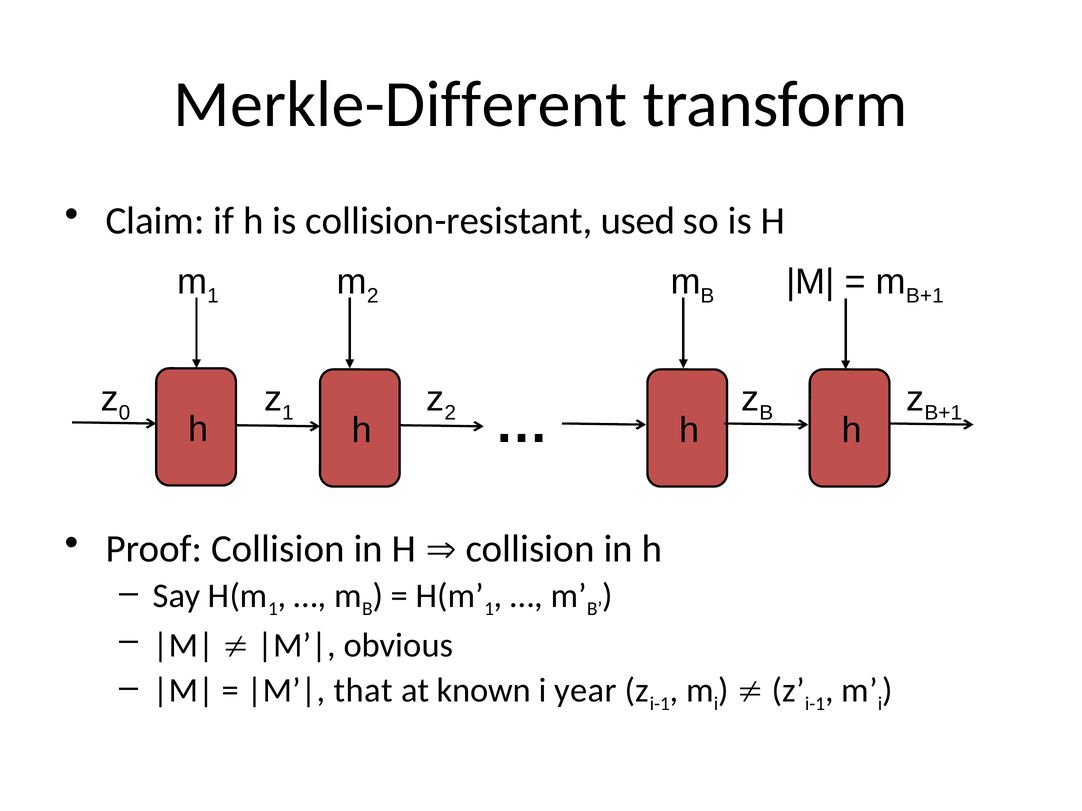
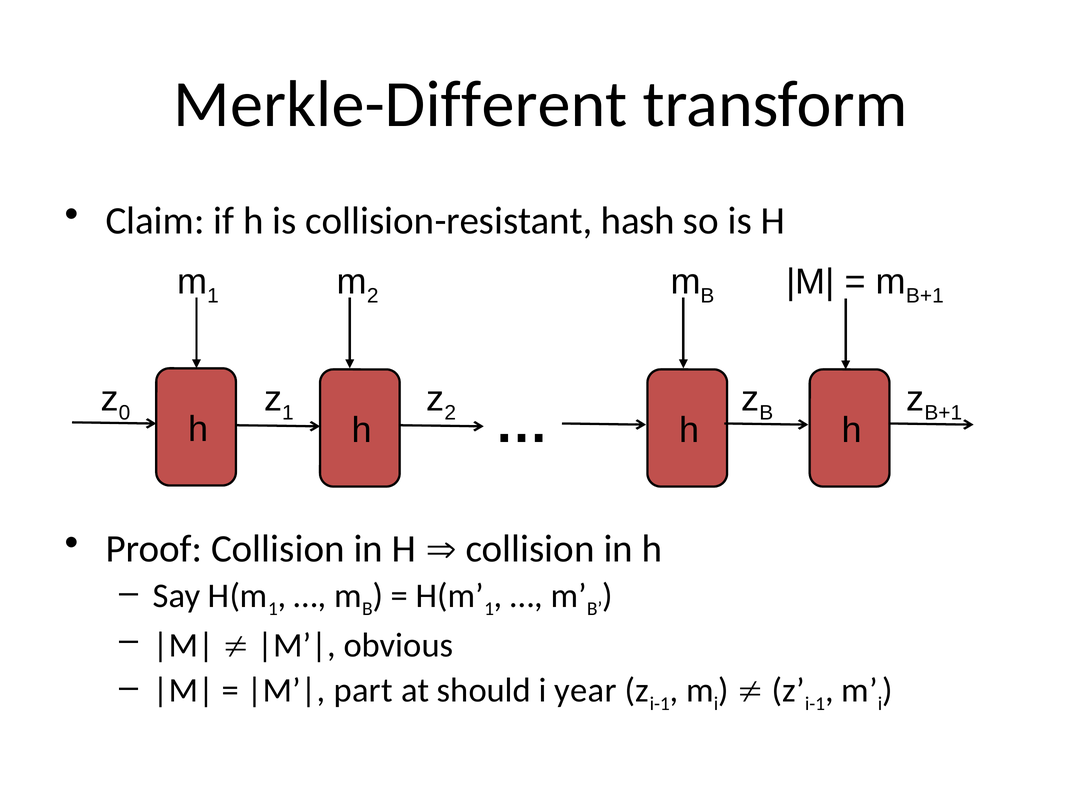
used: used -> hash (638, 221)
that: that -> part (363, 691)
known: known -> should (484, 691)
